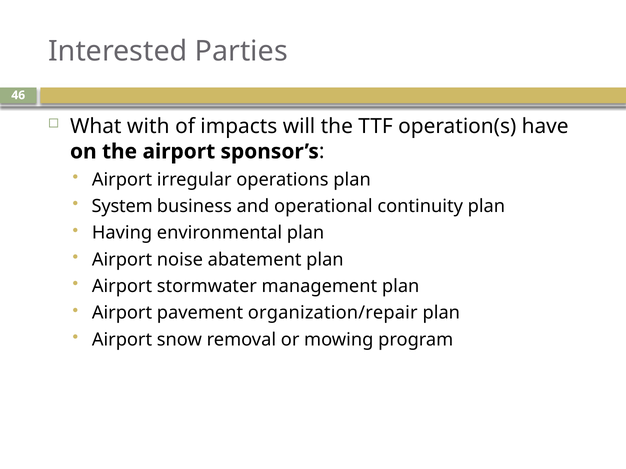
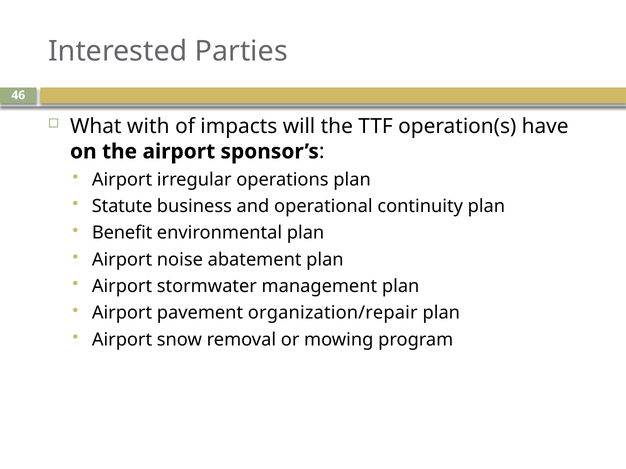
System: System -> Statute (122, 206)
Having: Having -> Benefit (122, 233)
